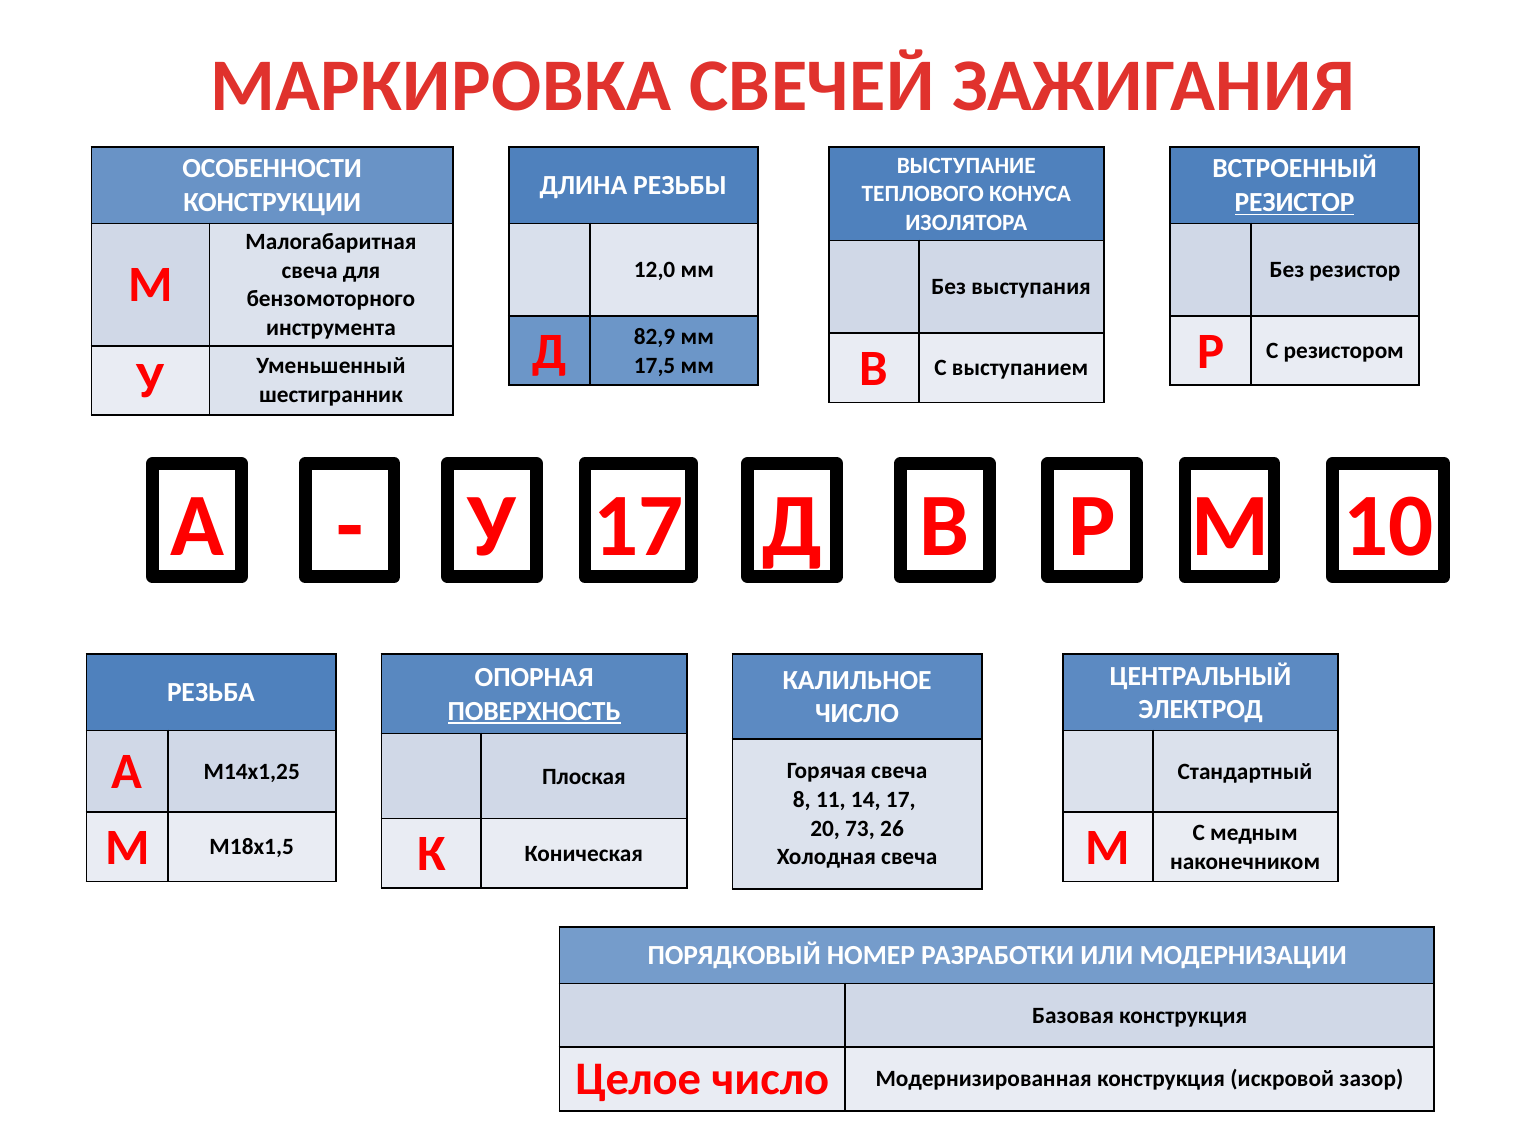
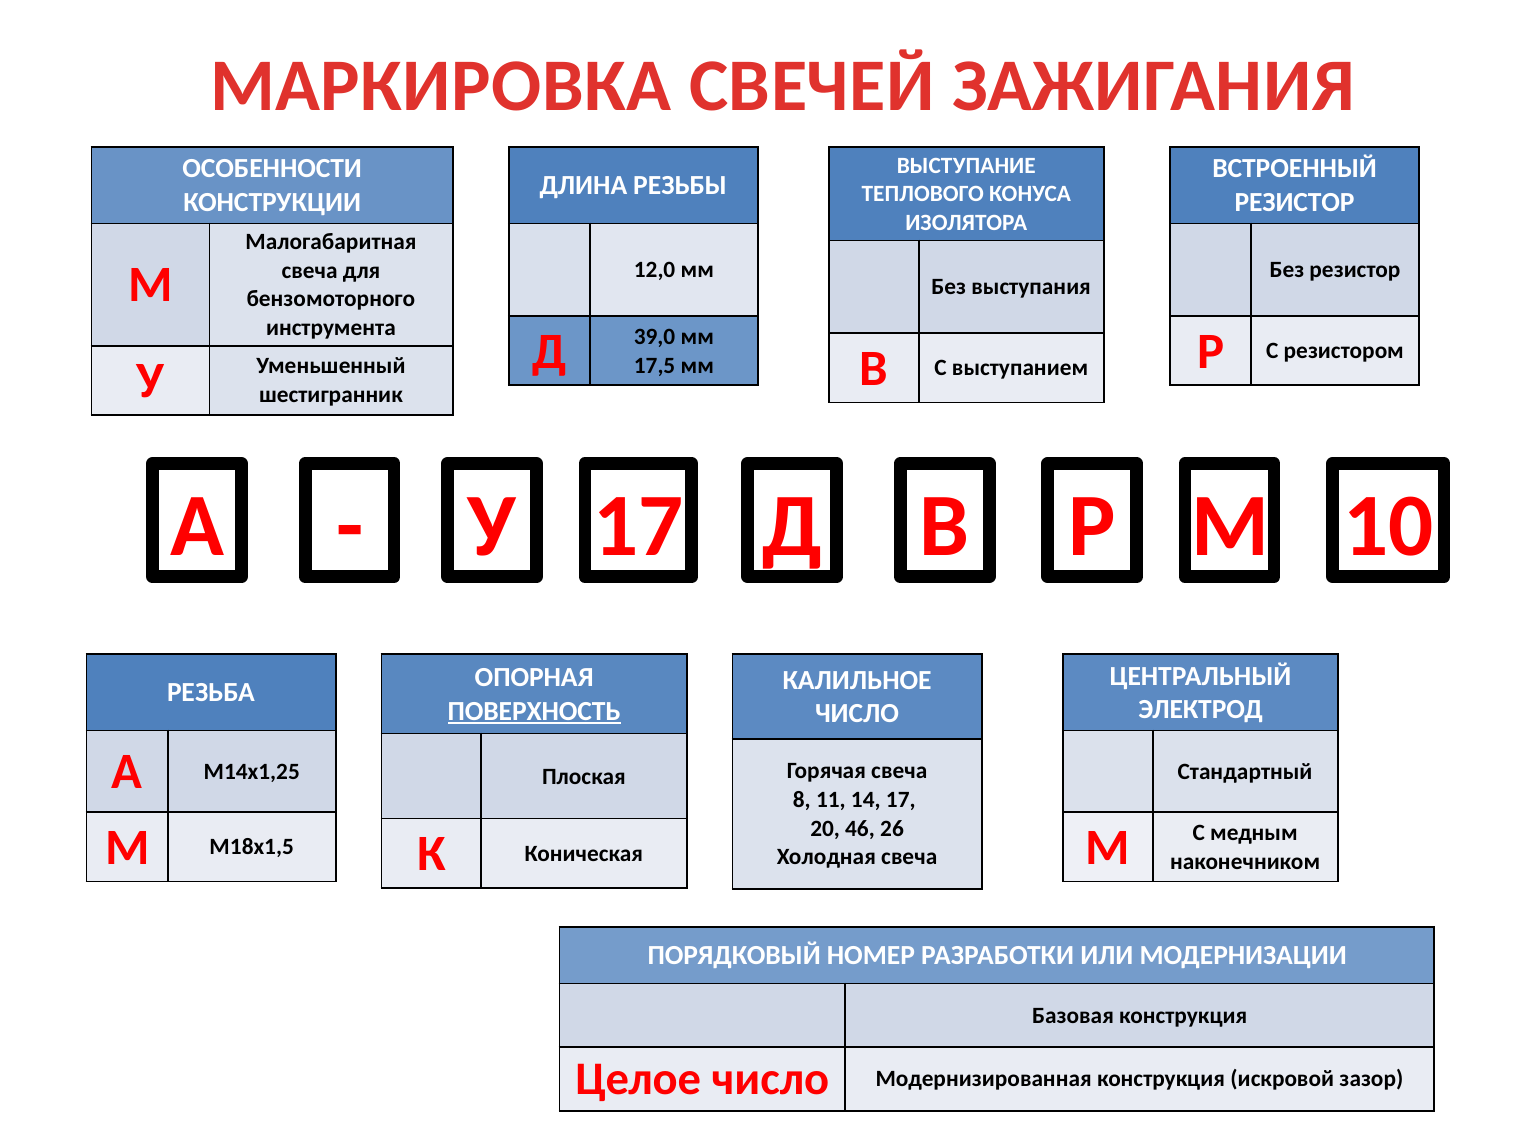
РЕЗИСТОР underline: present -> none (1295, 202)
82,9: 82,9 -> 39,0 (655, 337)
73: 73 -> 46 (860, 828)
